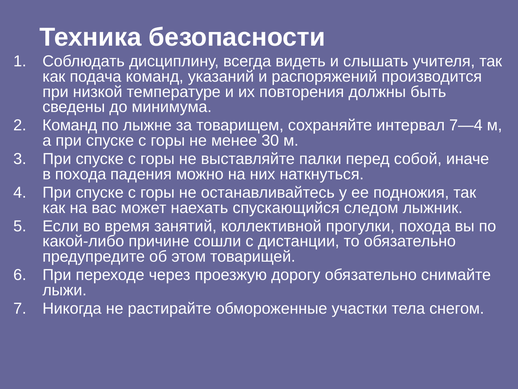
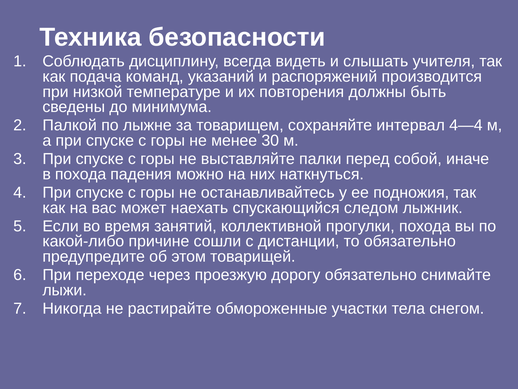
Команд: Команд -> Палкой (70, 125)
7—4: 7—4 -> 4—4 (466, 125)
